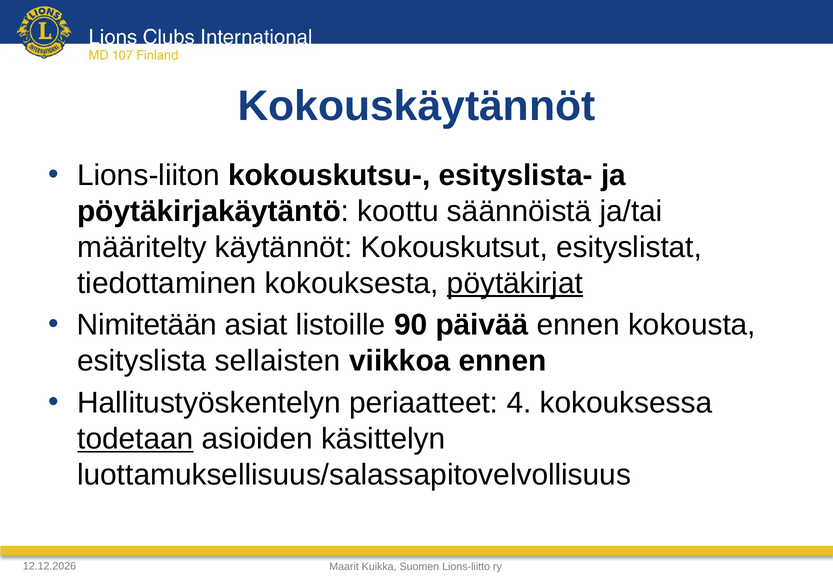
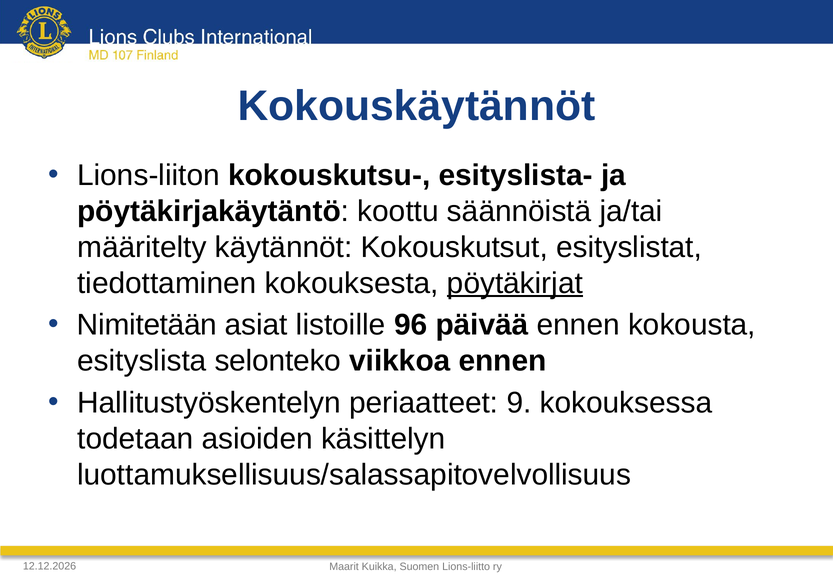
90: 90 -> 96 (411, 325)
sellaisten: sellaisten -> selonteko (278, 361)
4: 4 -> 9 (519, 403)
todetaan underline: present -> none (135, 439)
